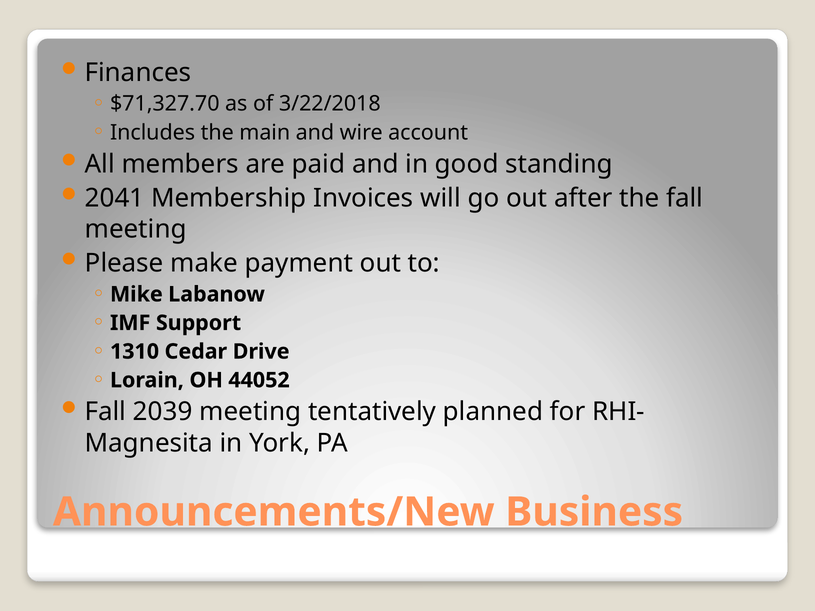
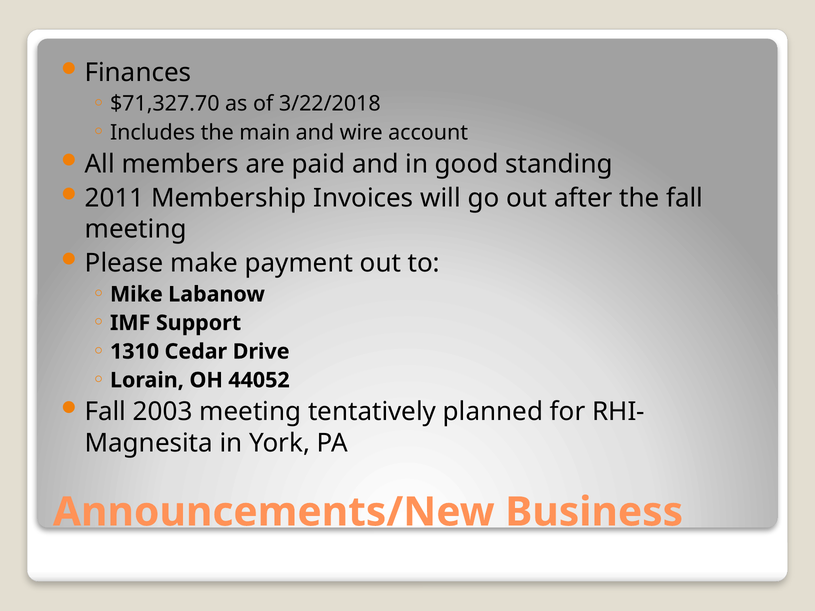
2041: 2041 -> 2011 (115, 198)
2039: 2039 -> 2003 (163, 412)
